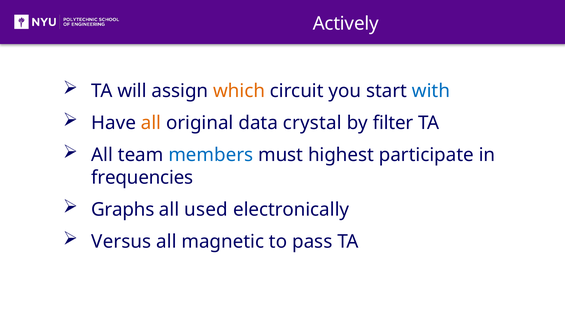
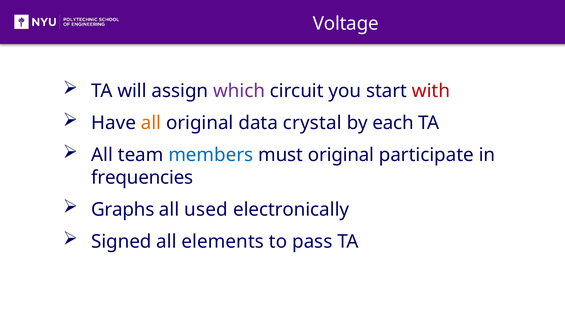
Actively: Actively -> Voltage (346, 24)
which colour: orange -> purple (239, 91)
with colour: blue -> red (431, 91)
filter: filter -> each (393, 123)
must highest: highest -> original (341, 155)
Versus: Versus -> Signed (121, 242)
magnetic: magnetic -> elements (223, 242)
